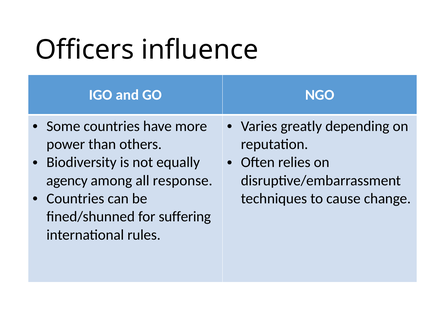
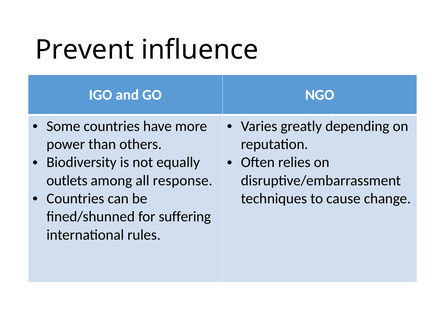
Officers: Officers -> Prevent (85, 50)
agency: agency -> outlets (67, 180)
